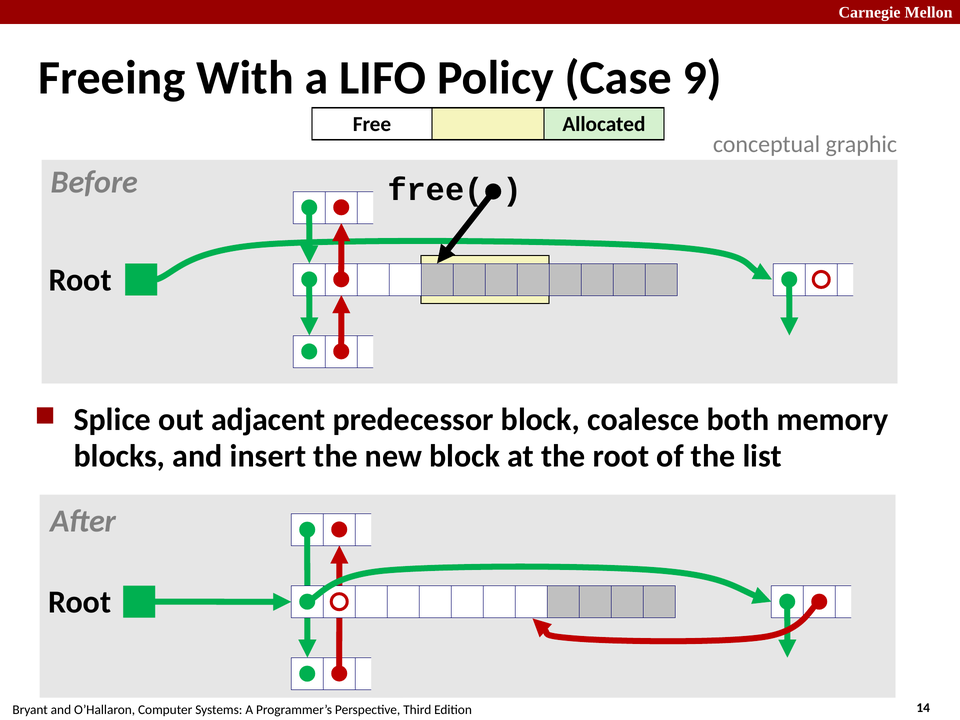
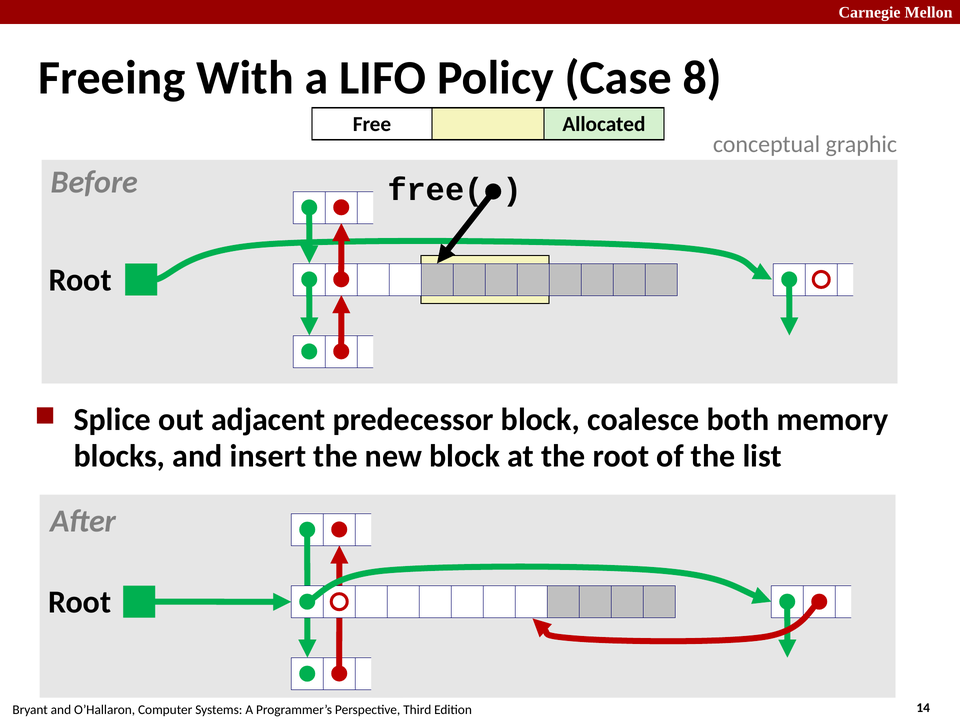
9: 9 -> 8 (702, 78)
